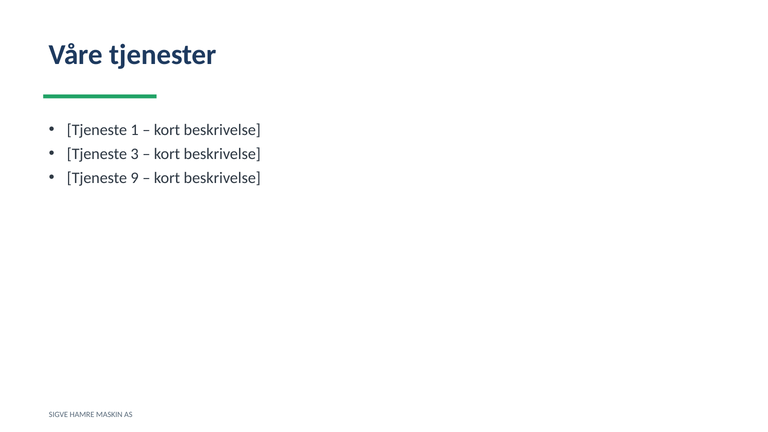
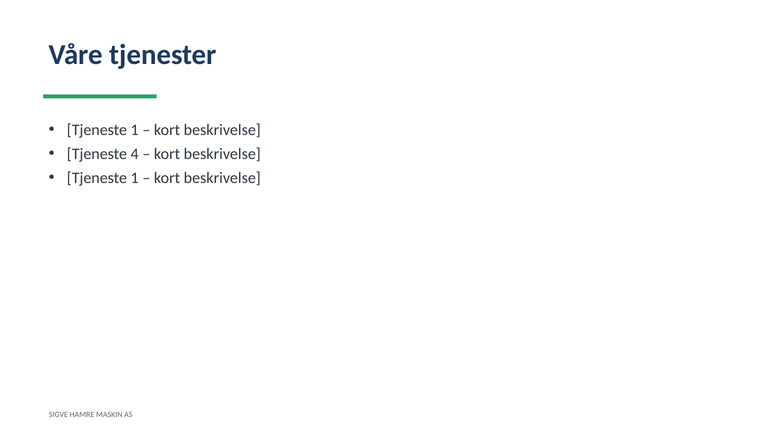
3: 3 -> 4 (135, 154)
9: 9 -> 1 (135, 178)
